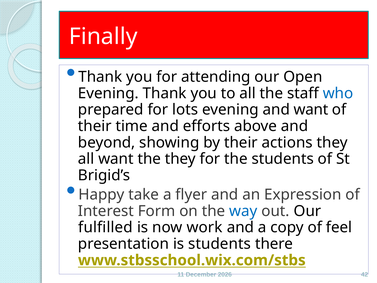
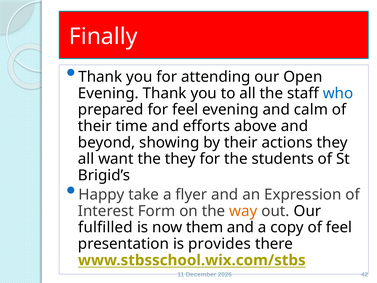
for lots: lots -> feel (185, 110)
and want: want -> calm (311, 110)
way colour: blue -> orange (243, 211)
work: work -> them (205, 227)
is students: students -> provides (220, 244)
